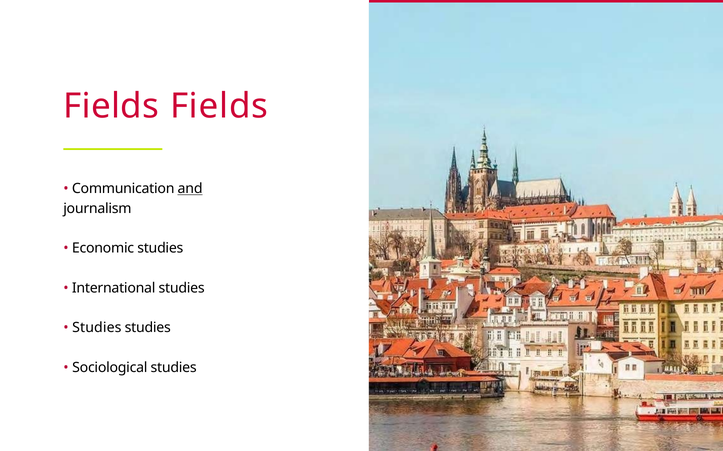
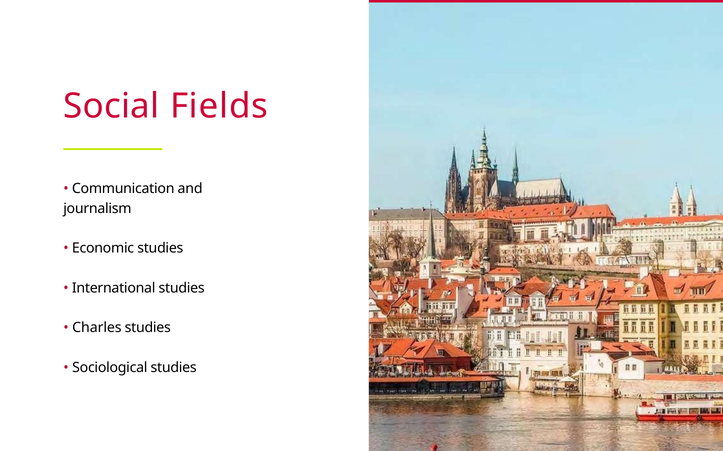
Fields: Fields -> Social (111, 107)
and underline: present -> none (190, 189)
Studies: Studies -> Charles (97, 328)
